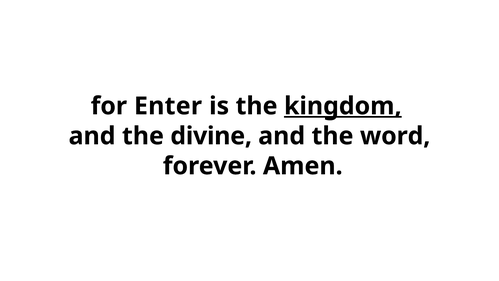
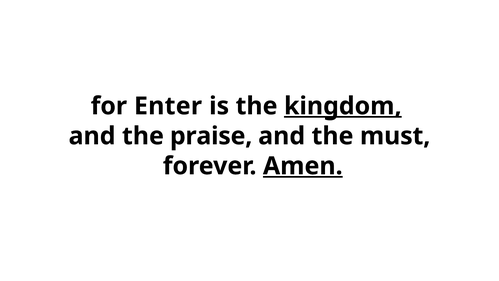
divine: divine -> praise (211, 136)
word: word -> must (395, 136)
Amen underline: none -> present (303, 166)
